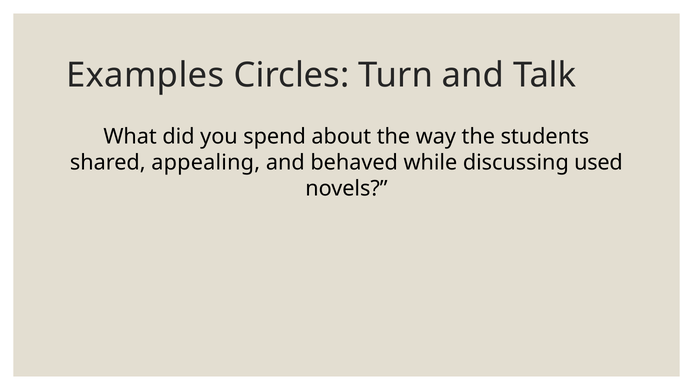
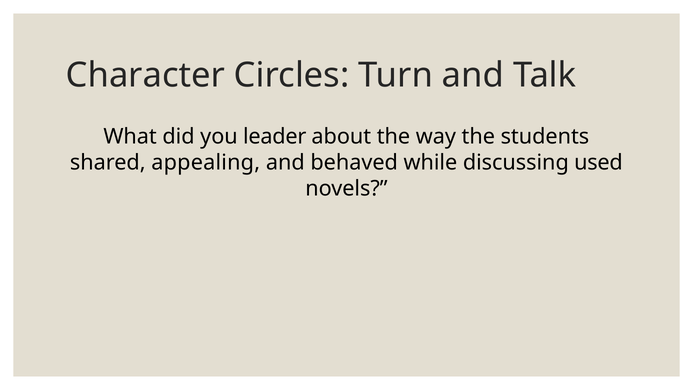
Examples: Examples -> Character (145, 75)
spend: spend -> leader (275, 137)
